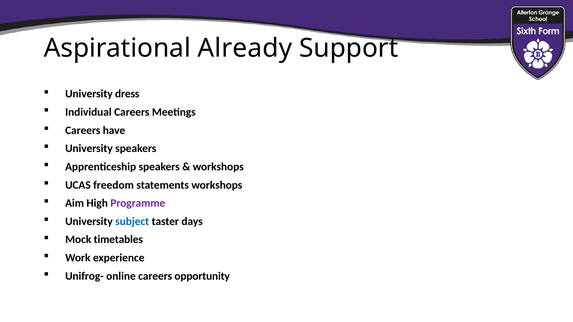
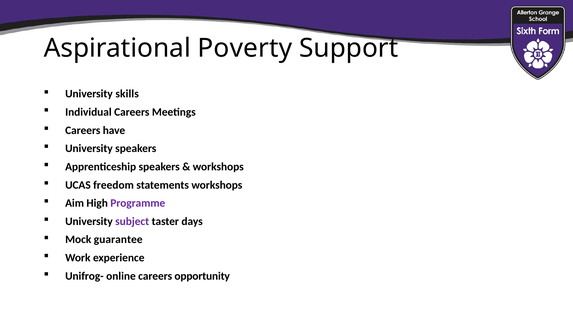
Already: Already -> Poverty (245, 48)
dress: dress -> skills (127, 94)
subject colour: blue -> purple (132, 222)
timetables: timetables -> guarantee (118, 240)
